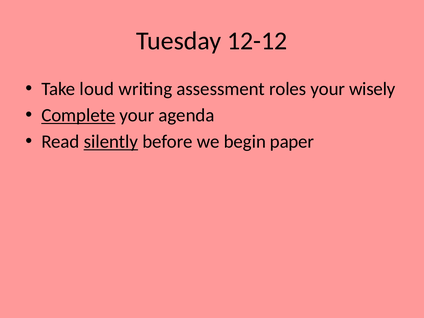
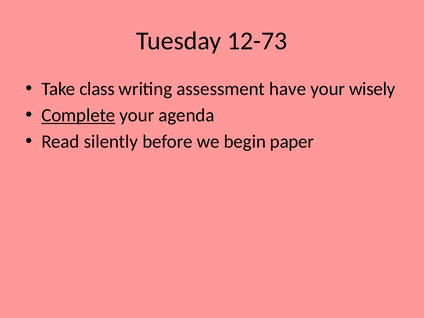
12-12: 12-12 -> 12-73 (257, 41)
loud: loud -> class (97, 89)
roles: roles -> have (288, 89)
silently underline: present -> none (111, 142)
